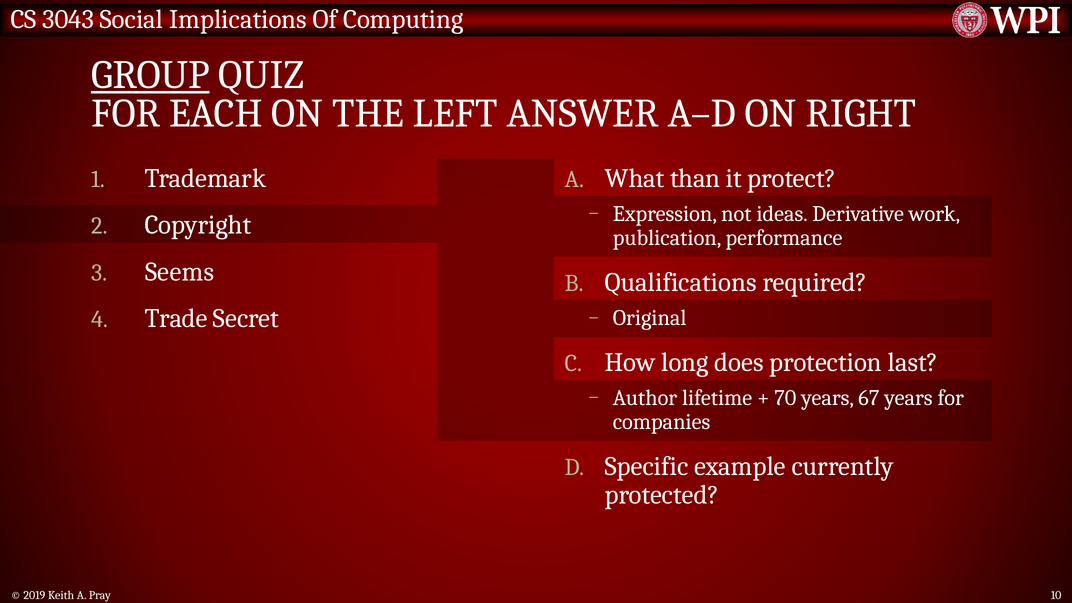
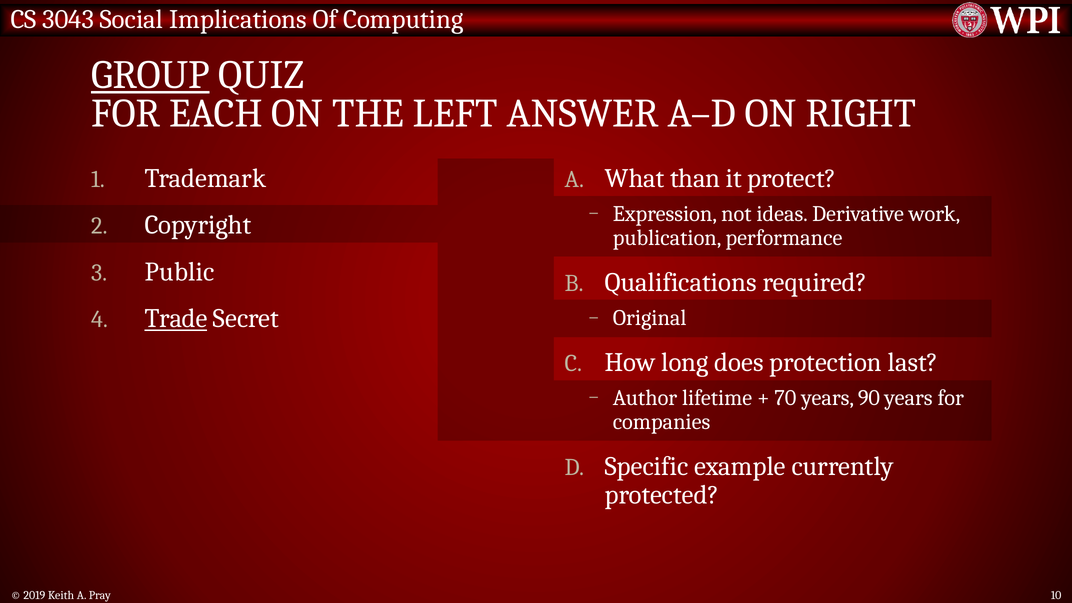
Seems: Seems -> Public (180, 272)
Trade underline: none -> present (176, 319)
67: 67 -> 90 (869, 398)
